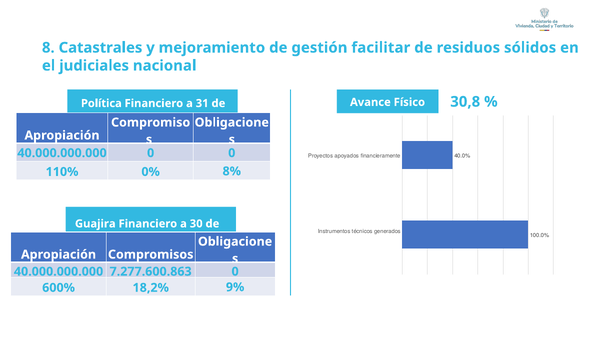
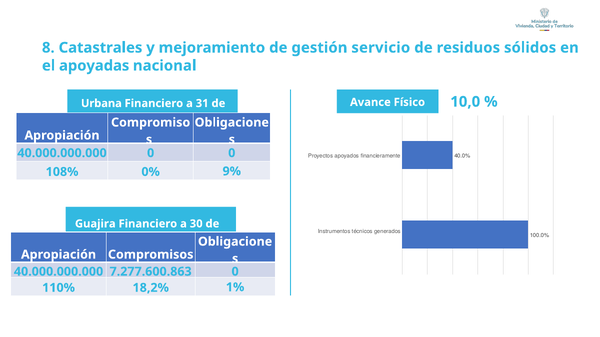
facilitar: facilitar -> servicio (381, 48)
judiciales: judiciales -> apoyadas (94, 66)
30,8: 30,8 -> 10,0 (465, 102)
Política: Política -> Urbana (101, 104)
110%: 110% -> 108% (62, 172)
8%: 8% -> 9% (232, 171)
600%: 600% -> 110% (59, 288)
9%: 9% -> 1% (235, 288)
